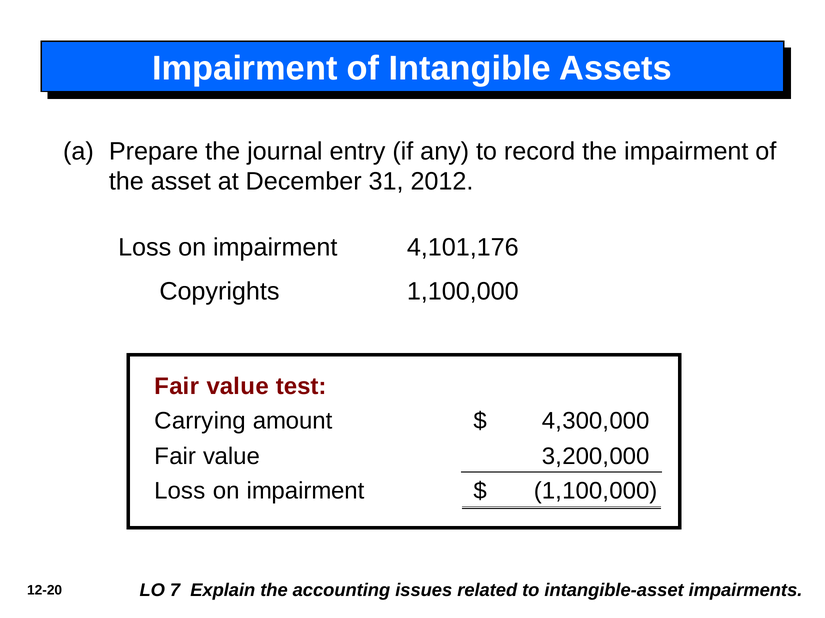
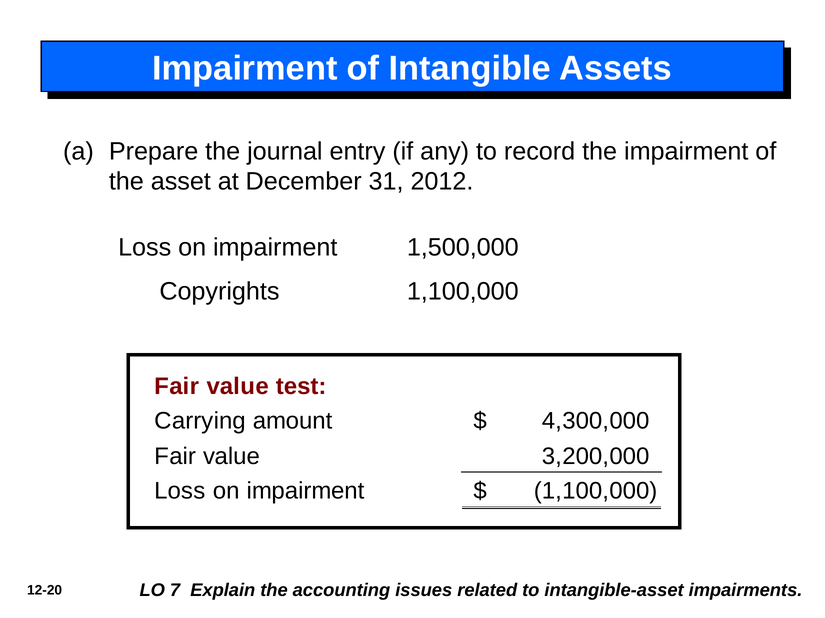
4,101,176: 4,101,176 -> 1,500,000 (463, 248)
